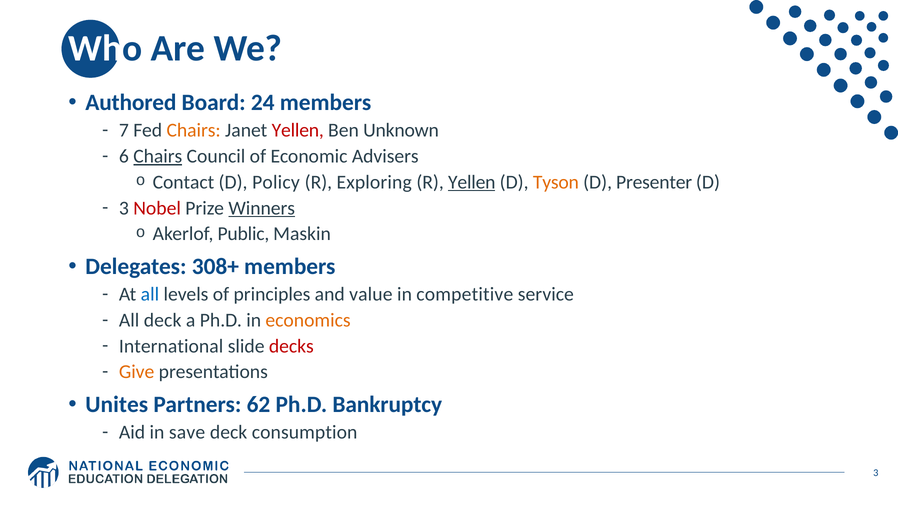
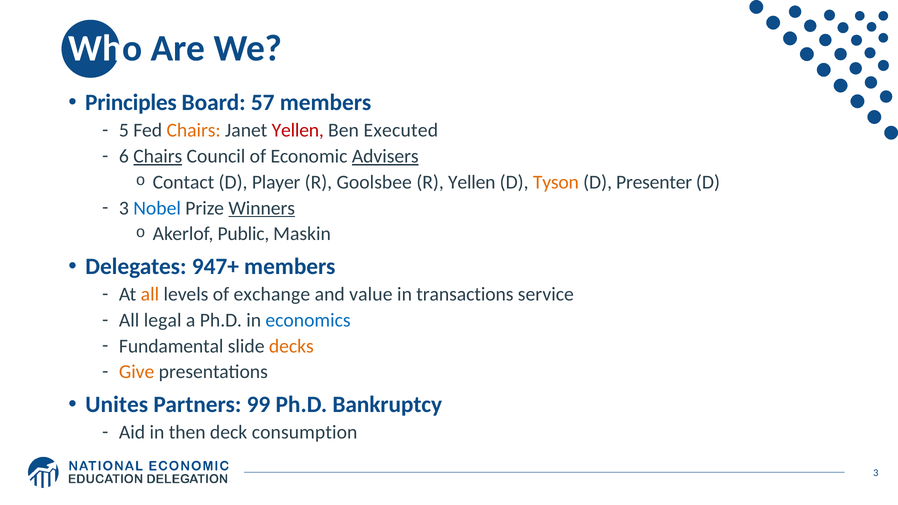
Authored: Authored -> Principles (131, 103)
24: 24 -> 57 (263, 103)
7: 7 -> 5 (124, 130)
Unknown: Unknown -> Executed (401, 130)
Advisers underline: none -> present (385, 156)
Policy: Policy -> Player (276, 182)
Exploring: Exploring -> Goolsbee (374, 182)
Yellen underline: present -> none (472, 182)
Nobel colour: red -> blue (157, 208)
308+: 308+ -> 947+ (215, 267)
all colour: blue -> orange (150, 294)
principles: principles -> exchange (272, 294)
competitive: competitive -> transactions (465, 294)
All deck: deck -> legal (163, 320)
economics colour: orange -> blue (308, 320)
International: International -> Fundamental (171, 346)
decks colour: red -> orange (291, 346)
62: 62 -> 99 (258, 405)
save: save -> then (187, 433)
